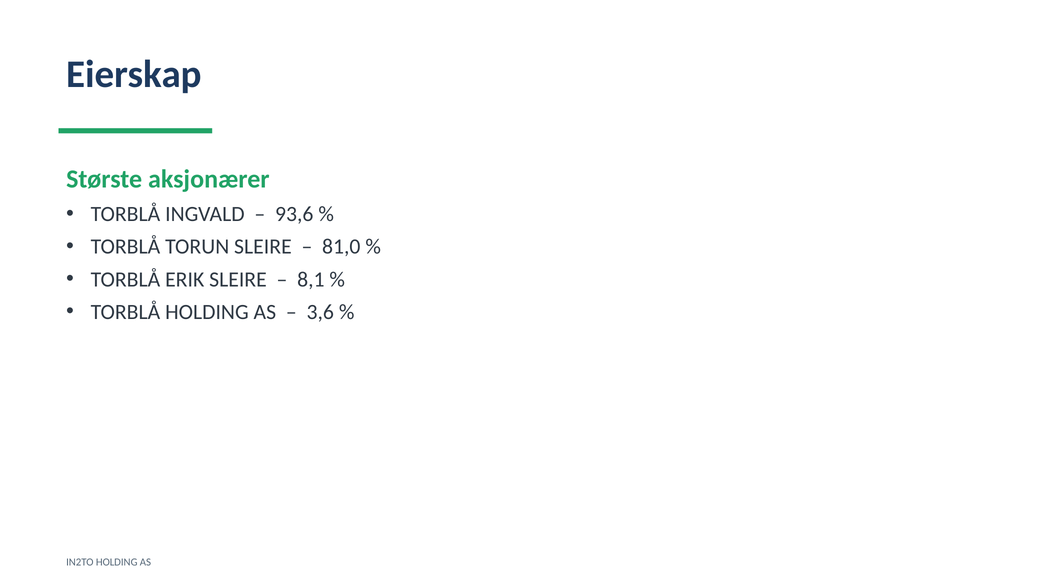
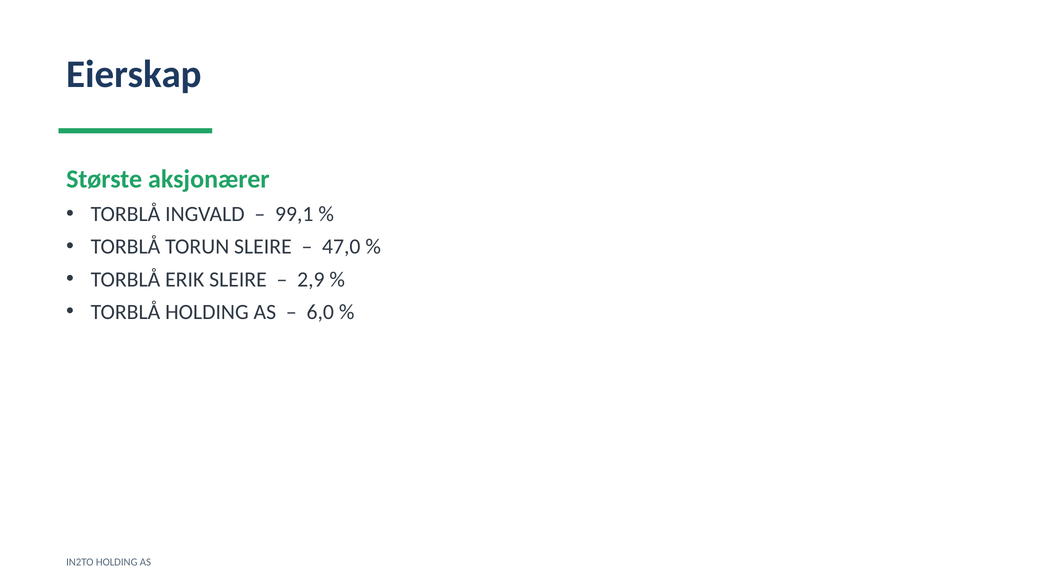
93,6: 93,6 -> 99,1 (294, 214)
81,0: 81,0 -> 47,0 (341, 247)
8,1: 8,1 -> 2,9 (311, 279)
3,6: 3,6 -> 6,0 (320, 312)
